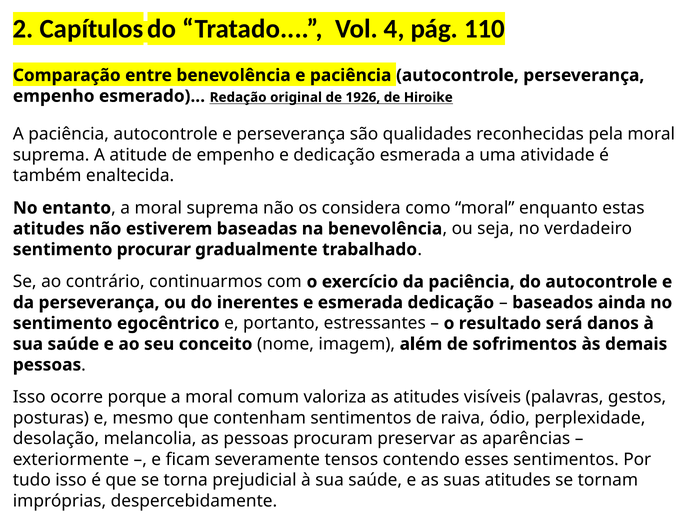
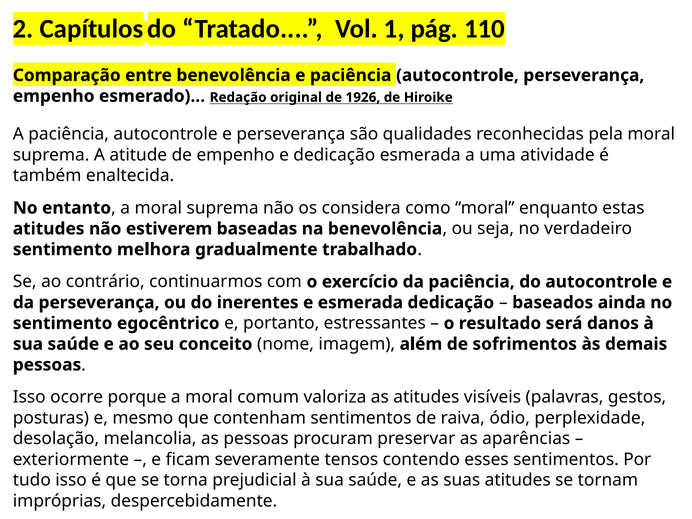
4: 4 -> 1 (394, 29)
procurar: procurar -> melhora (154, 249)
